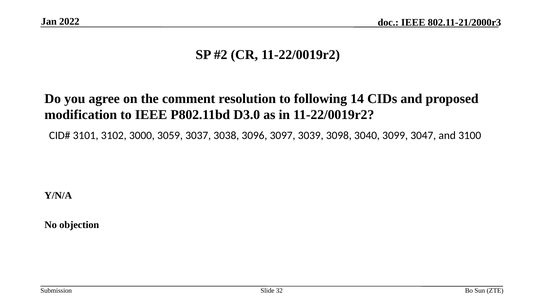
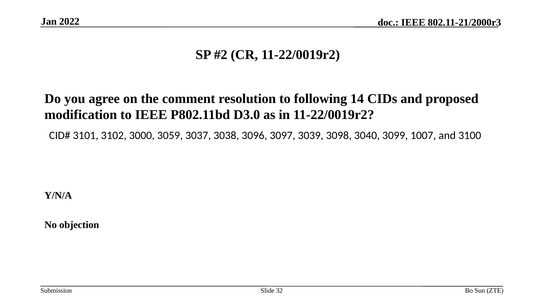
3047: 3047 -> 1007 (423, 135)
